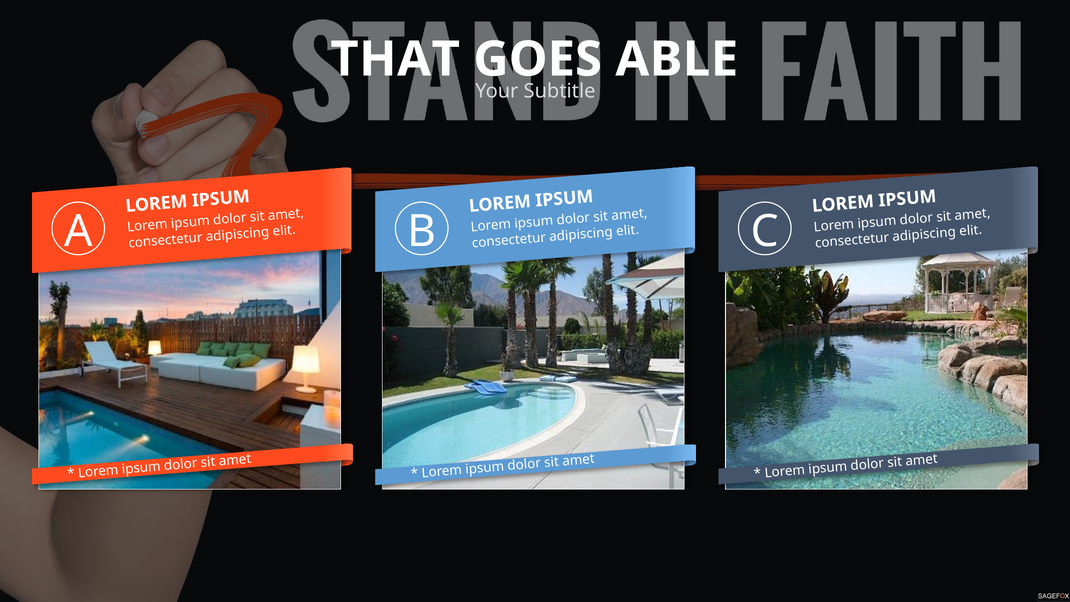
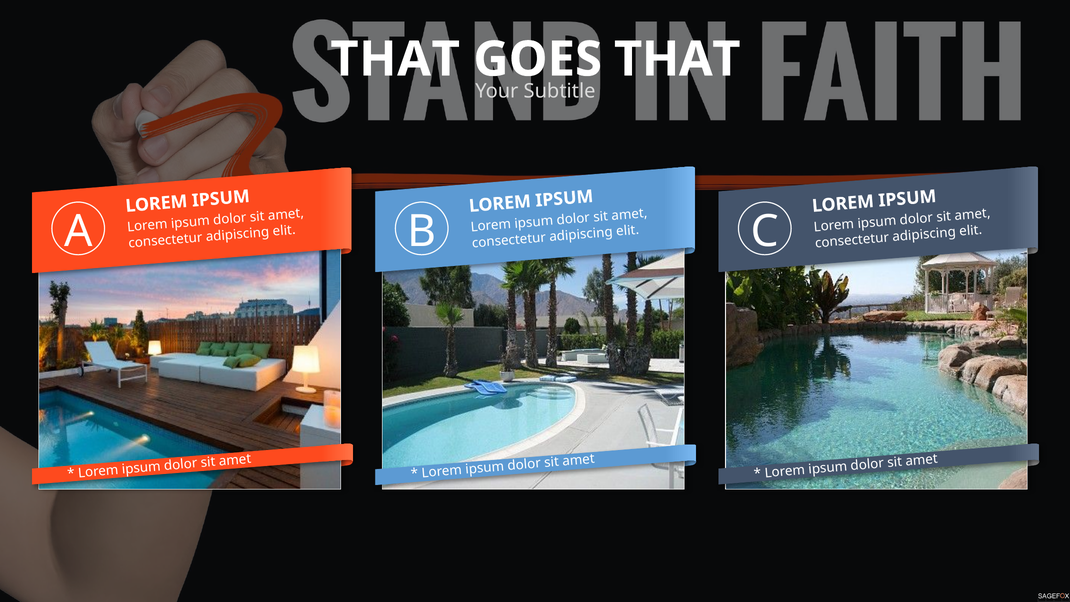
ABLE: ABLE -> THAT (677, 59)
